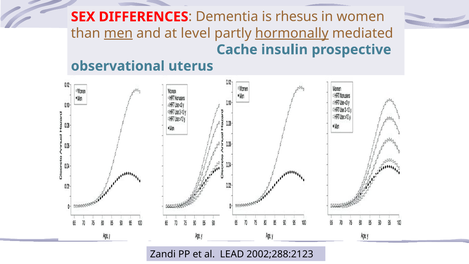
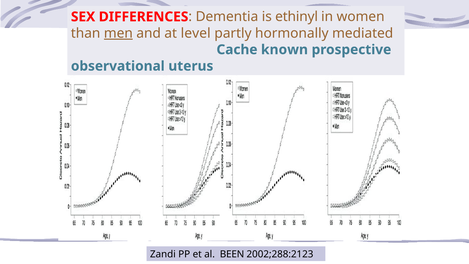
rhesus: rhesus -> ethinyl (297, 17)
hormonally underline: present -> none (292, 33)
insulin: insulin -> known (284, 50)
LEAD: LEAD -> BEEN (232, 254)
